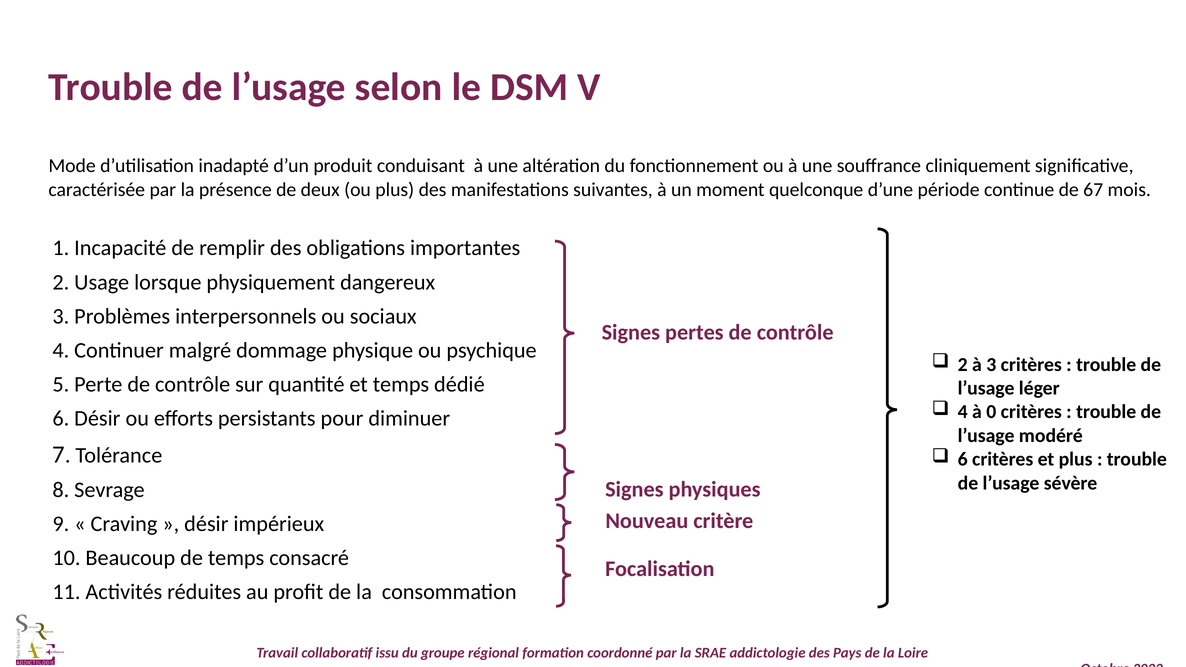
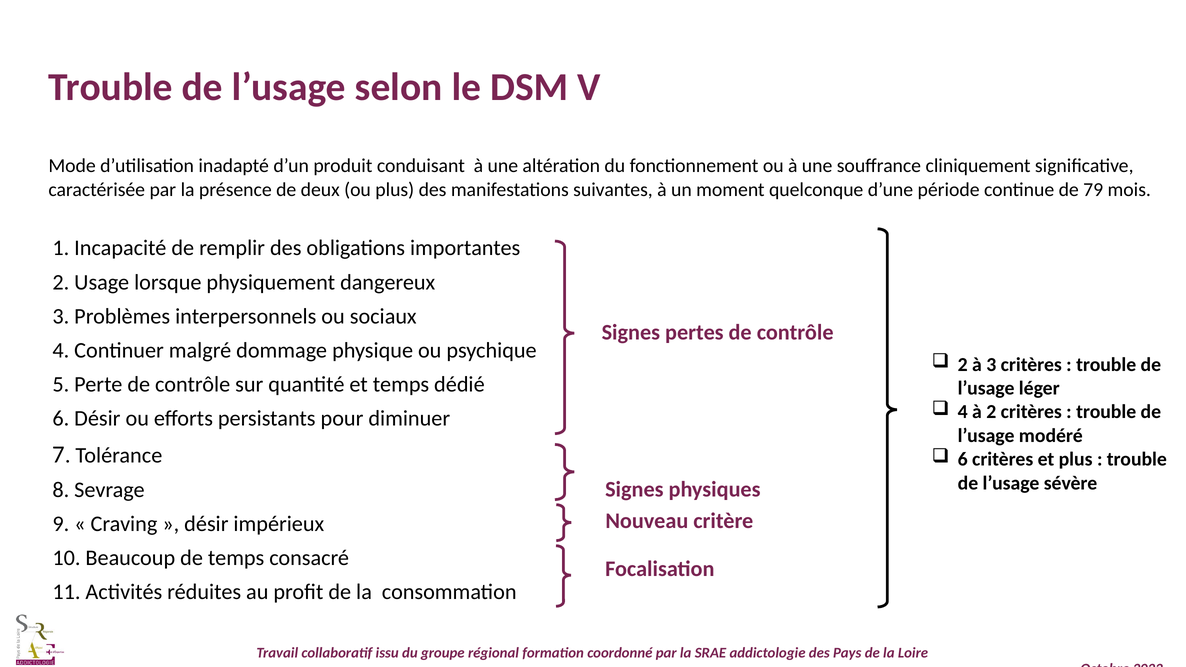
67: 67 -> 79 (1093, 190)
à 0: 0 -> 2 (991, 412)
